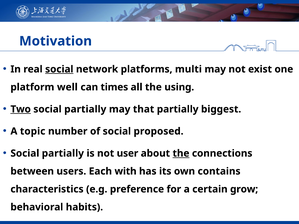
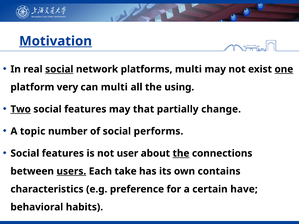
Motivation underline: none -> present (56, 41)
one underline: none -> present (284, 69)
well: well -> very (67, 87)
can times: times -> multi (114, 87)
partially: partially -> features (85, 109)
biggest: biggest -> change (221, 109)
proposed: proposed -> performs (159, 131)
partially: partially -> features (63, 153)
users underline: none -> present (71, 171)
with: with -> take (126, 171)
grow: grow -> have (244, 189)
